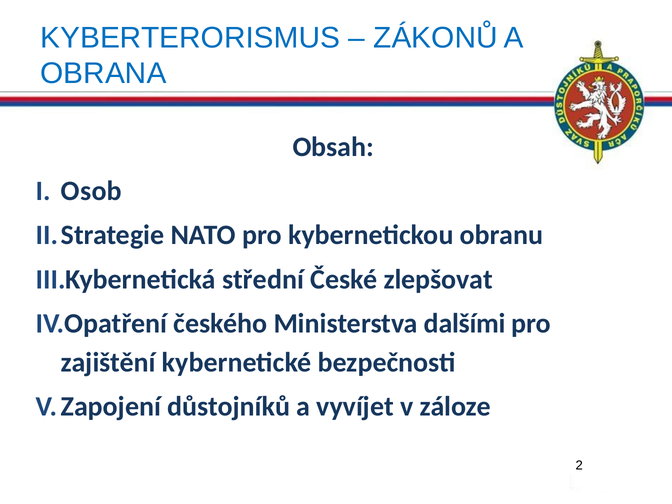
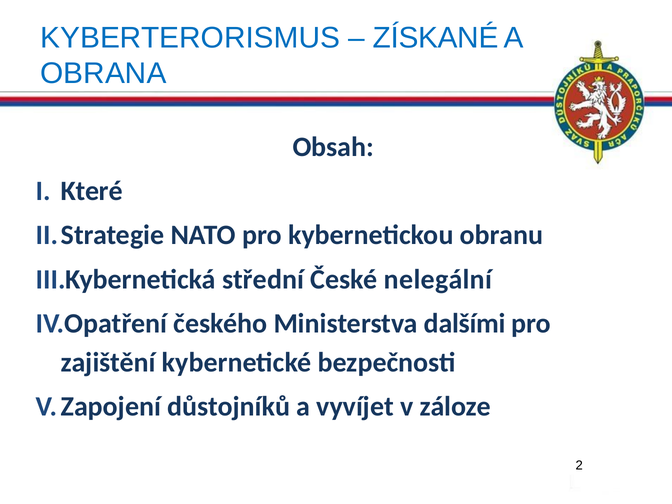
ZÁKONŮ: ZÁKONŮ -> ZÍSKANÉ (436, 38)
Osob: Osob -> Které (92, 191)
zlepšovat: zlepšovat -> nelegální (438, 279)
